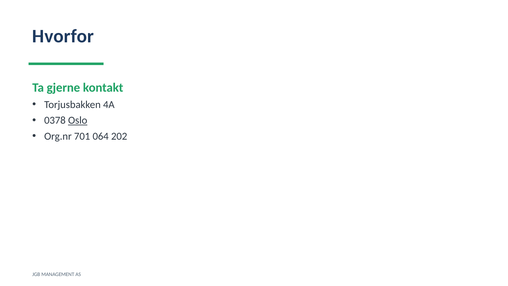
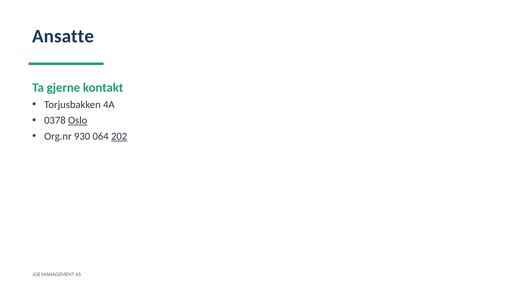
Hvorfor: Hvorfor -> Ansatte (63, 36)
701: 701 -> 930 (82, 136)
202 underline: none -> present (119, 136)
